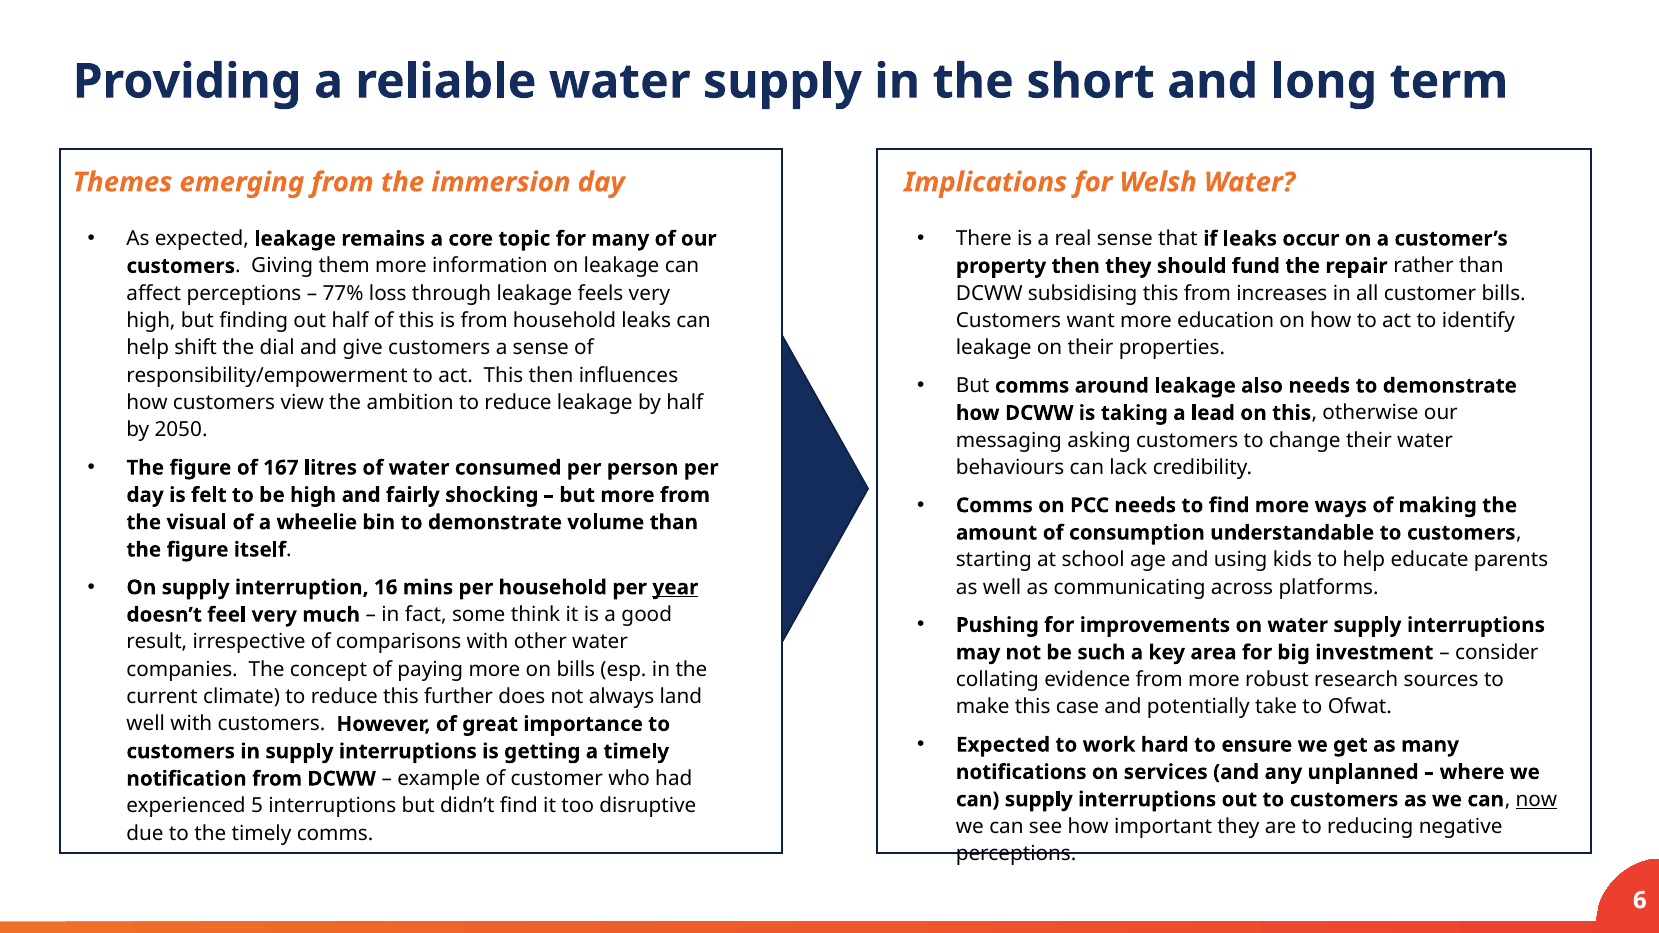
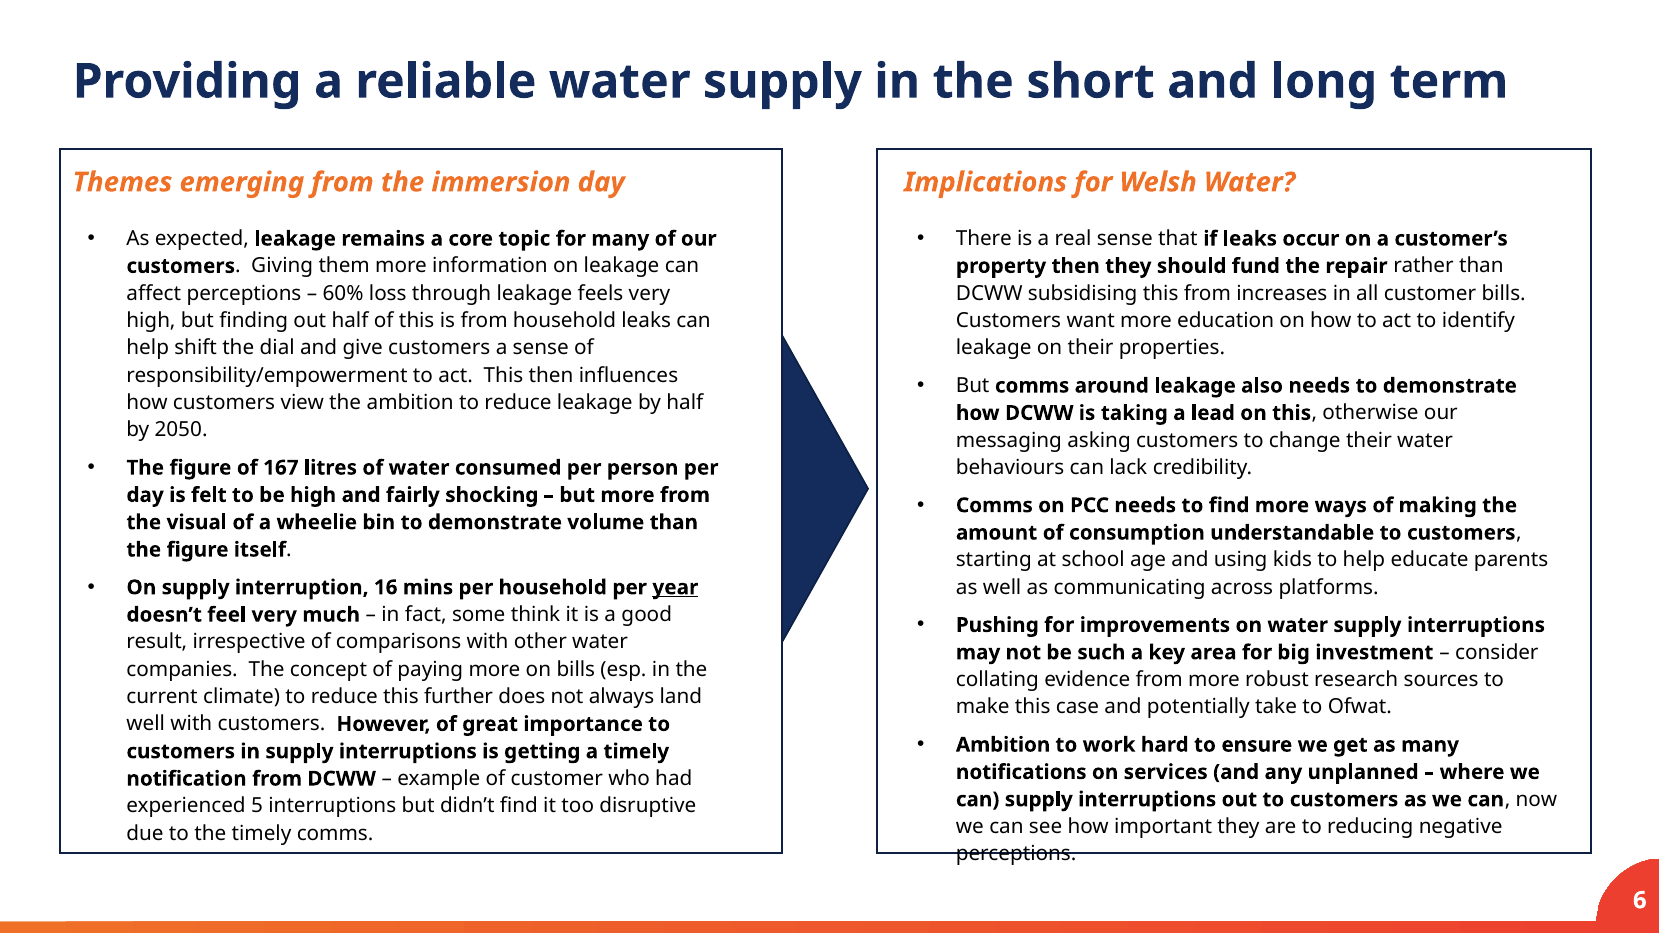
77%: 77% -> 60% (343, 293)
Expected: Expected -> Ambition (1003, 745)
now underline: present -> none (1536, 800)
